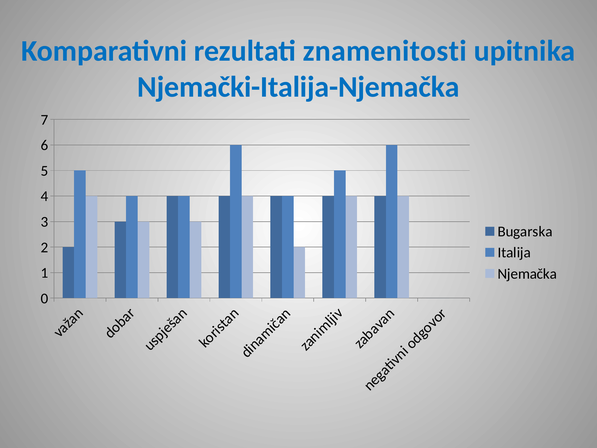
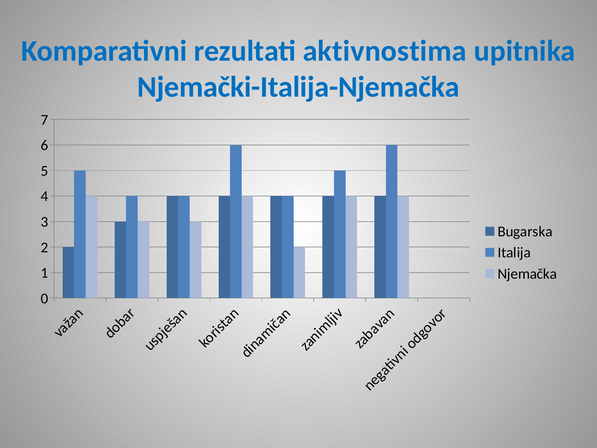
znamenitosti: znamenitosti -> aktivnostima (385, 51)
